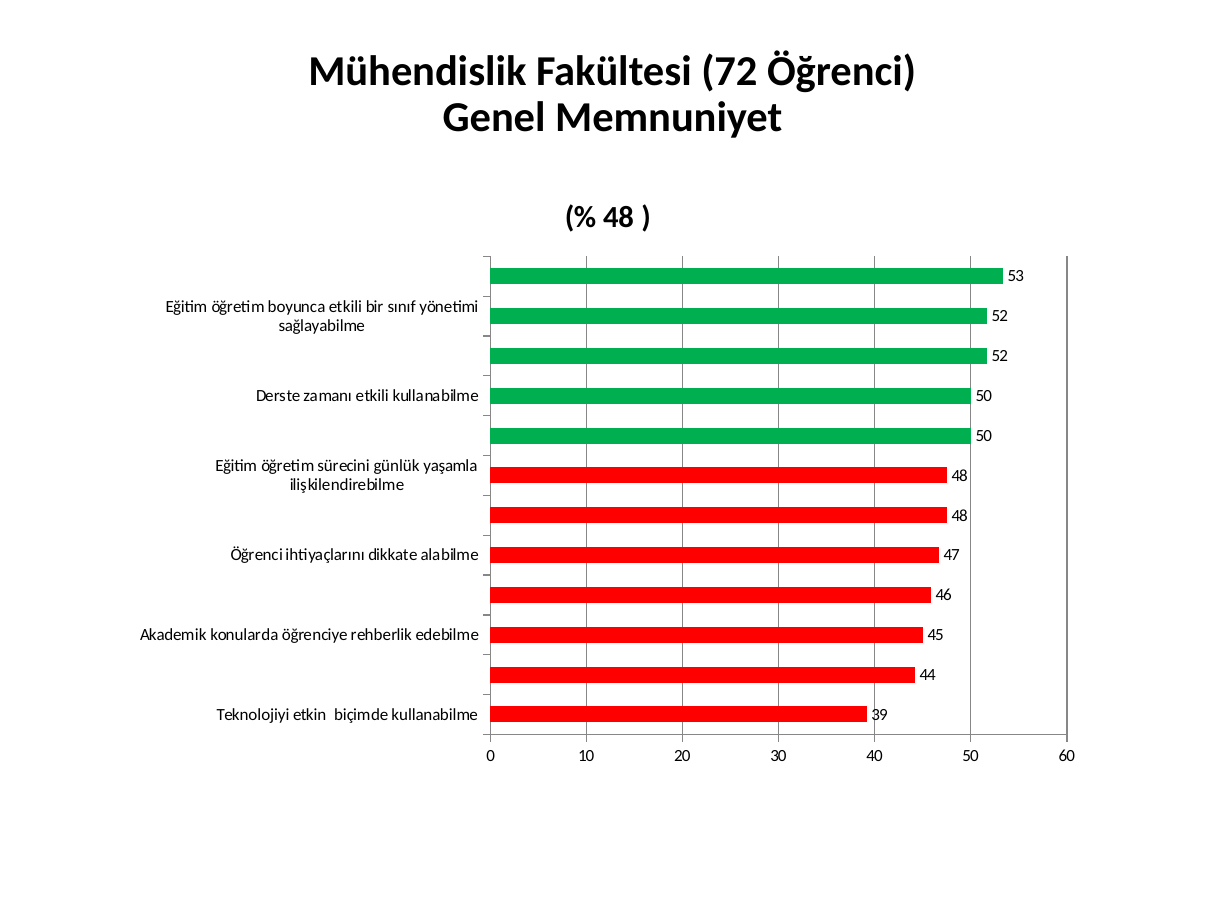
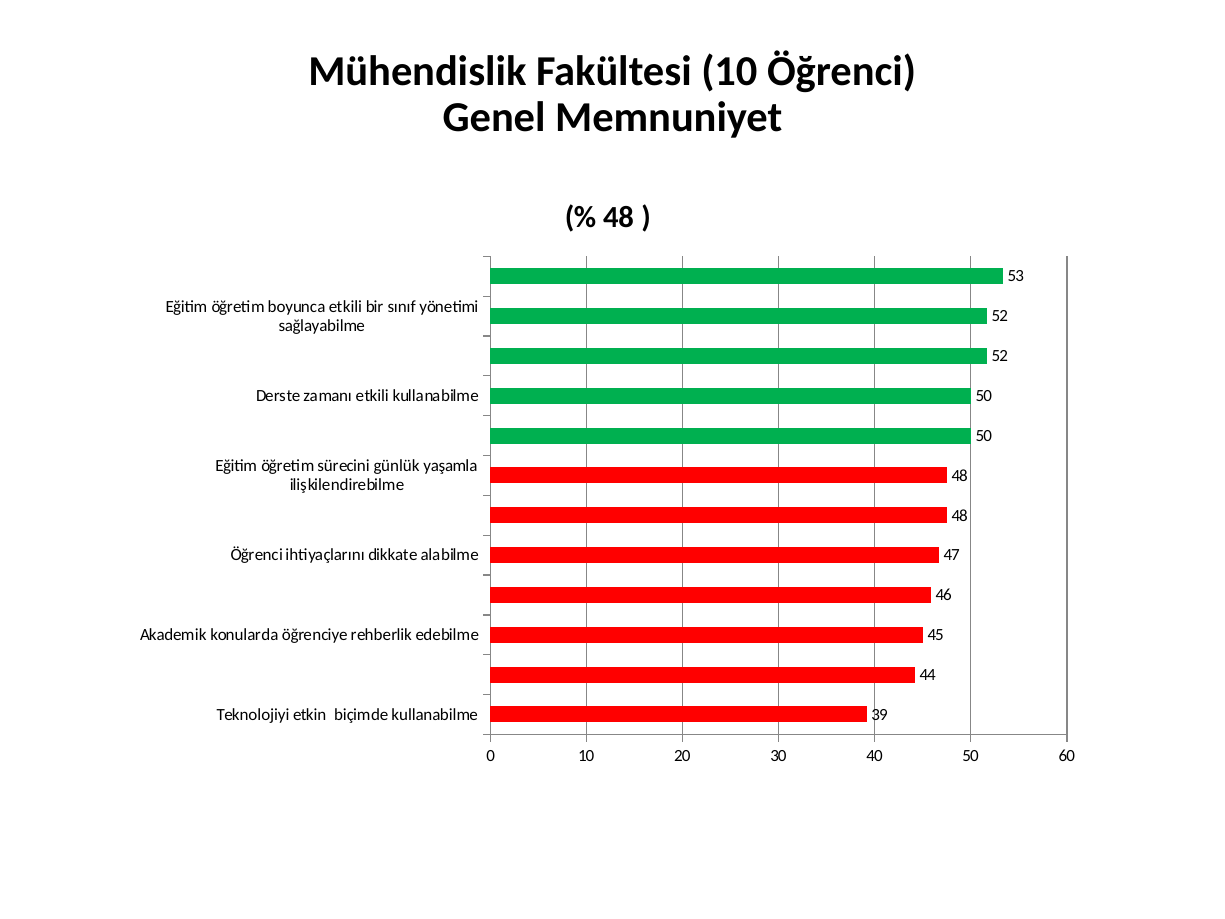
Fakültesi 72: 72 -> 10 (729, 71)
